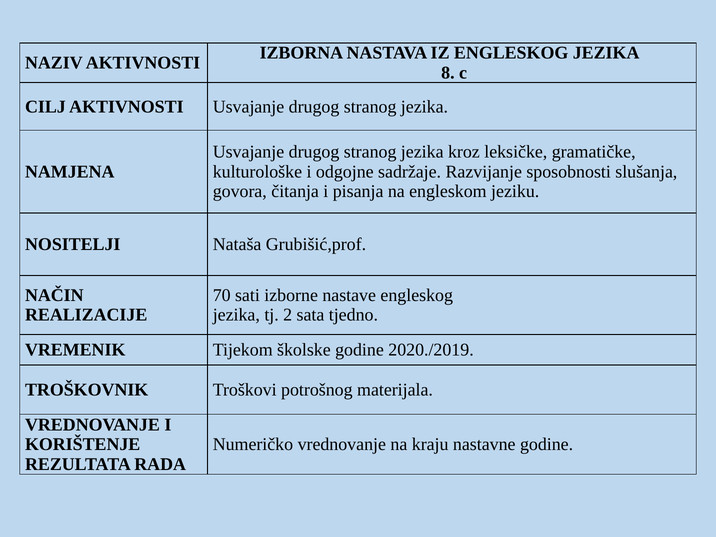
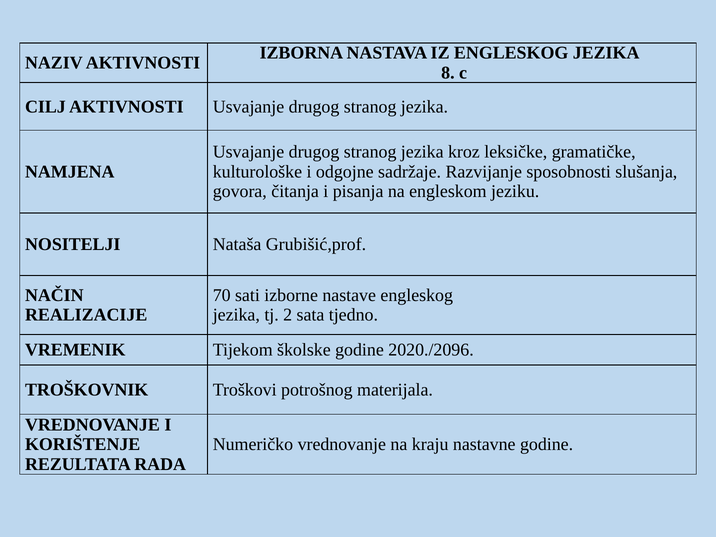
2020./2019: 2020./2019 -> 2020./2096 (431, 350)
